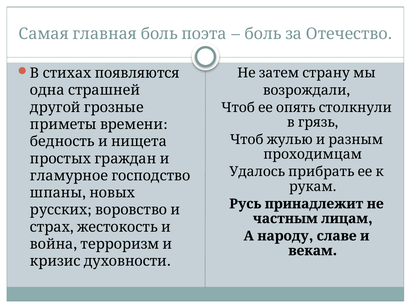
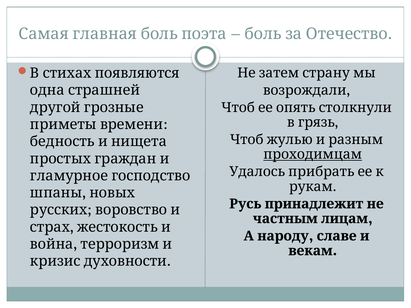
проходимцам underline: none -> present (313, 155)
